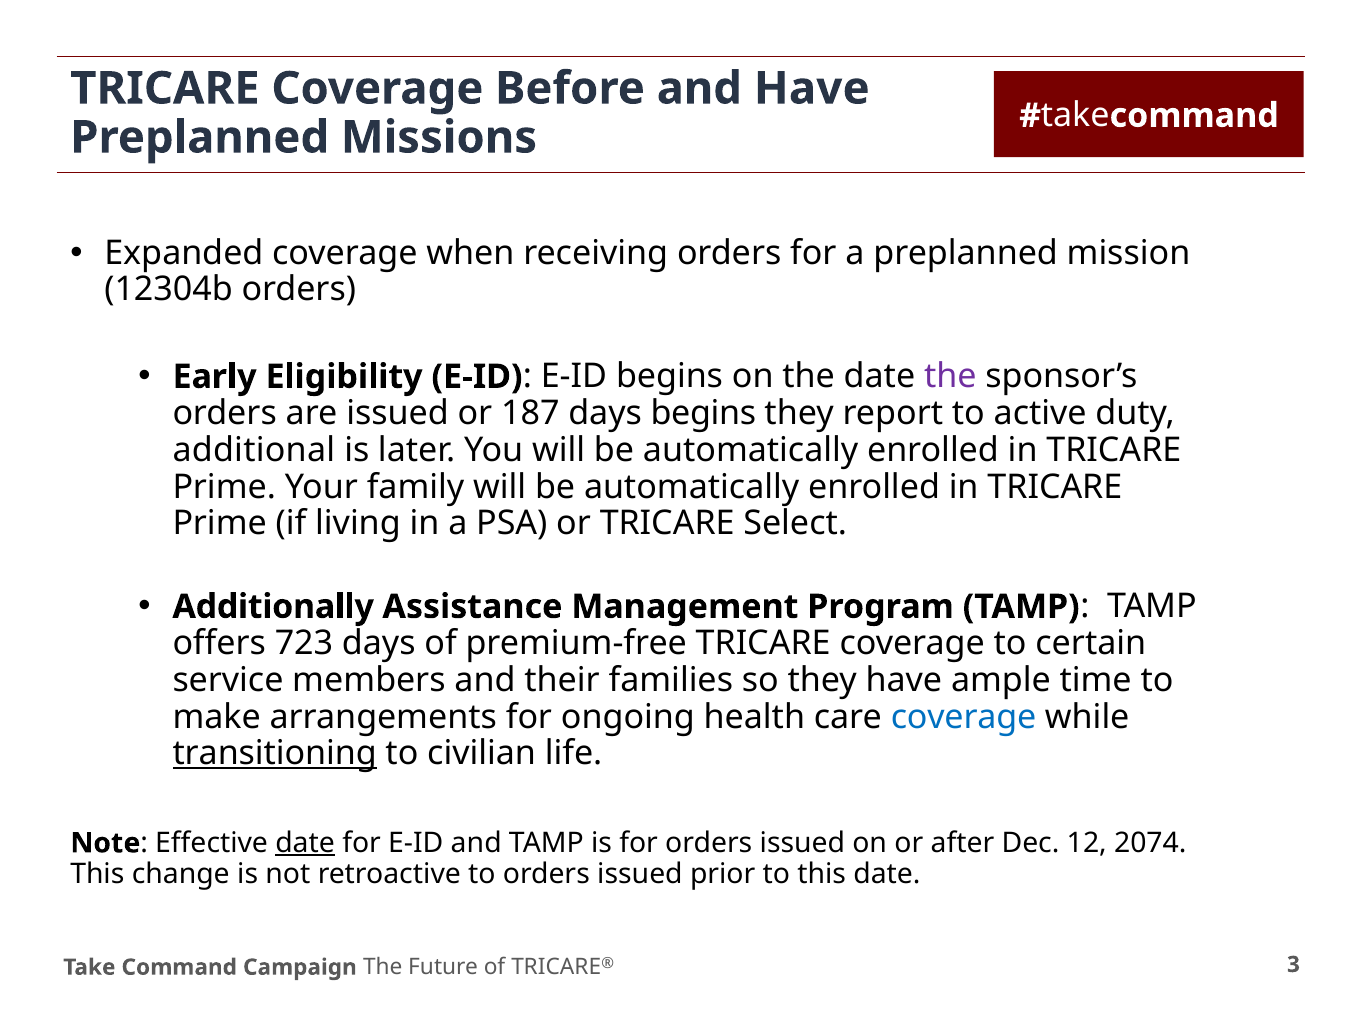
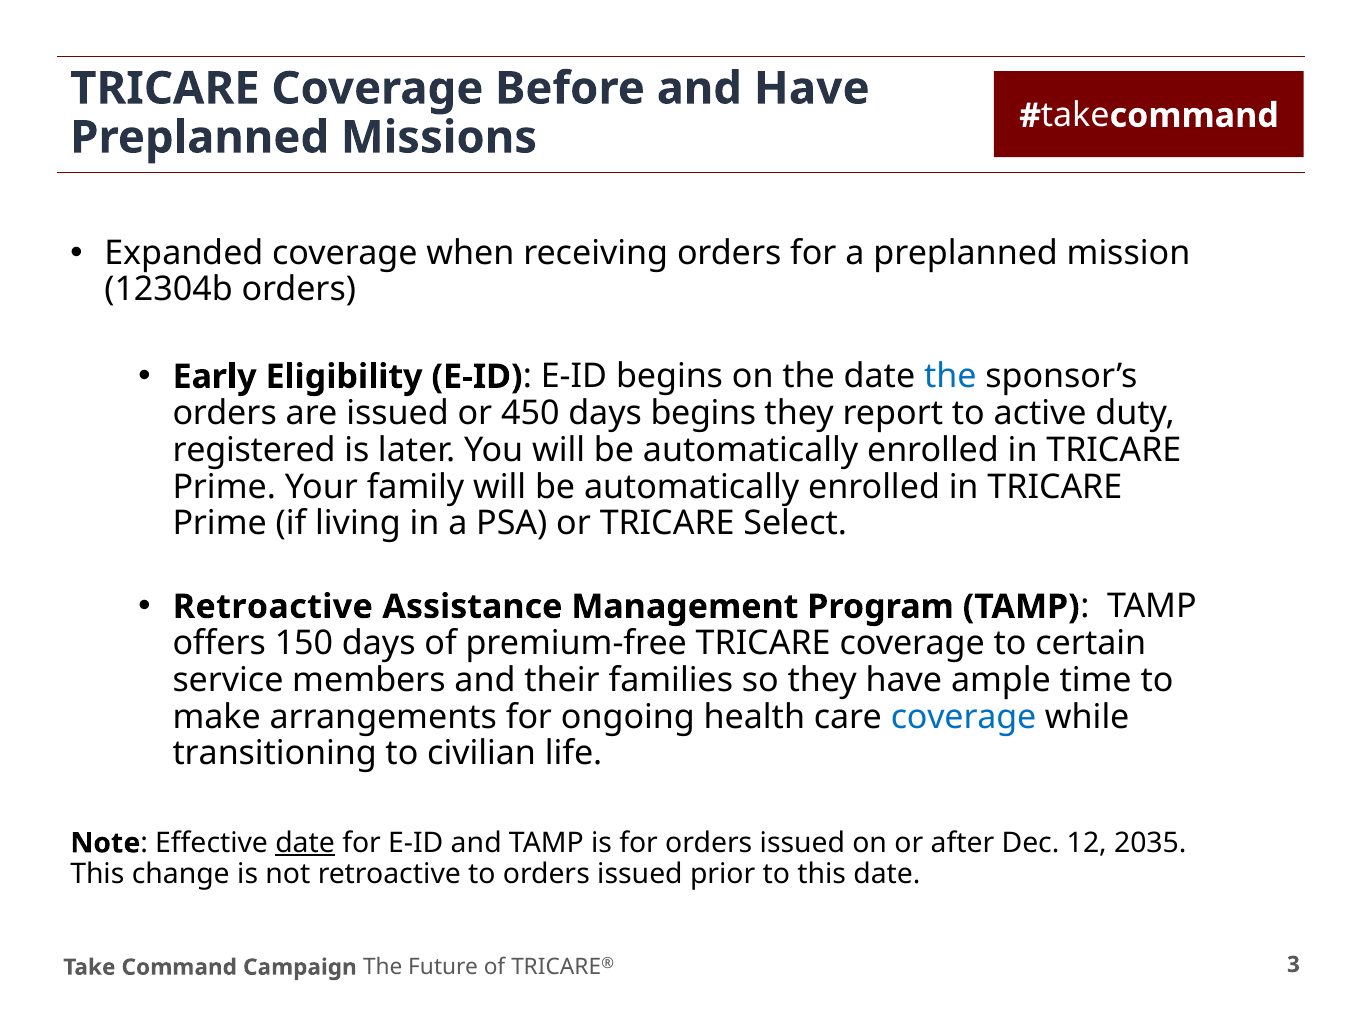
the colour: purple -> blue (950, 377)
187: 187 -> 450 (530, 414)
additional: additional -> registered (254, 450)
Additionally: Additionally -> Retroactive (273, 607)
723: 723 -> 150 (304, 644)
transitioning underline: present -> none (275, 754)
2074: 2074 -> 2035 (1150, 843)
